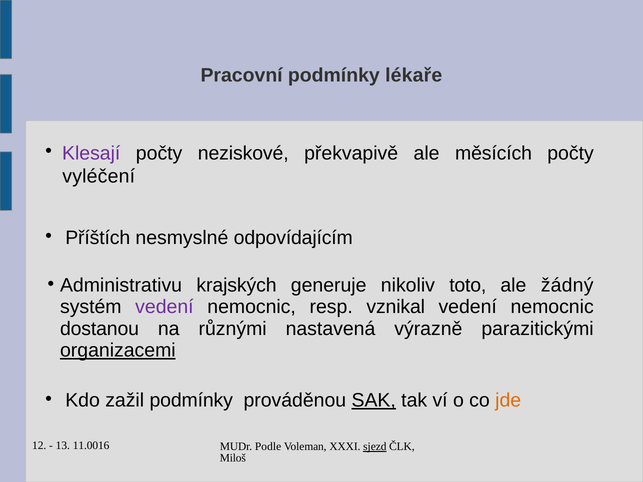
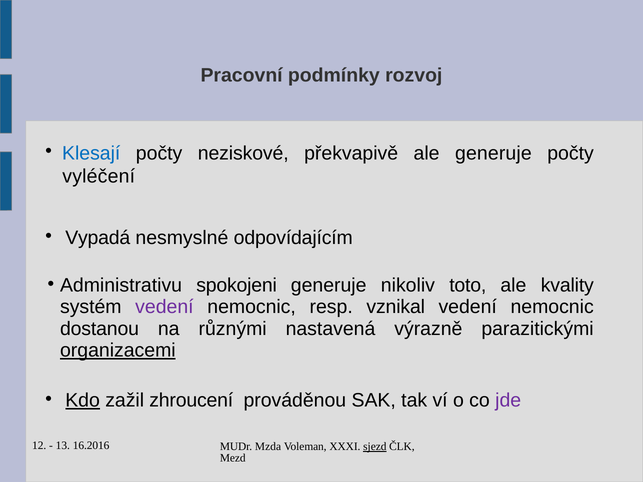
lékaře: lékaře -> rozvoj (414, 75)
Klesají colour: purple -> blue (91, 153)
ale měsících: měsících -> generuje (493, 153)
Příštích: Příštích -> Vypadá (98, 238)
krajských: krajských -> spokojeni (237, 286)
žádný: žádný -> kvality (567, 286)
Kdo underline: none -> present (83, 401)
zažil podmínky: podmínky -> zhroucení (191, 401)
SAK underline: present -> none (374, 401)
jde colour: orange -> purple (508, 401)
11.0016: 11.0016 -> 16.2016 (91, 446)
Podle: Podle -> Mzda (268, 447)
Miloš: Miloš -> Mezd (233, 458)
